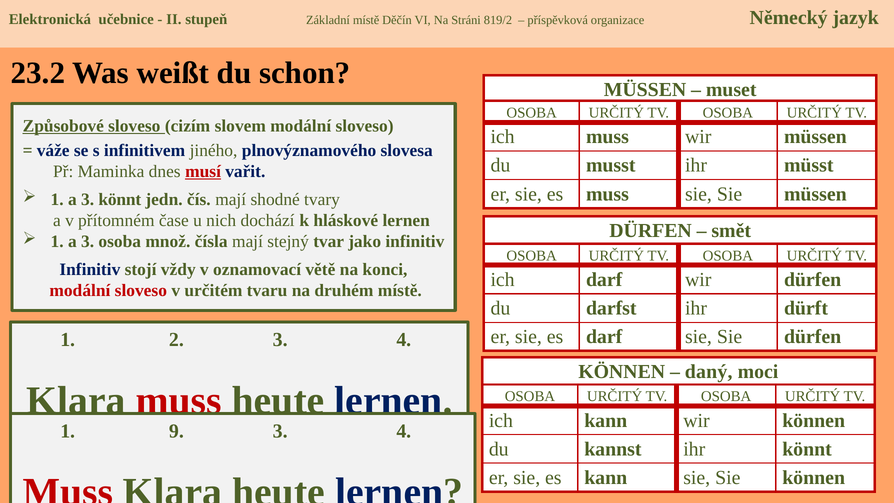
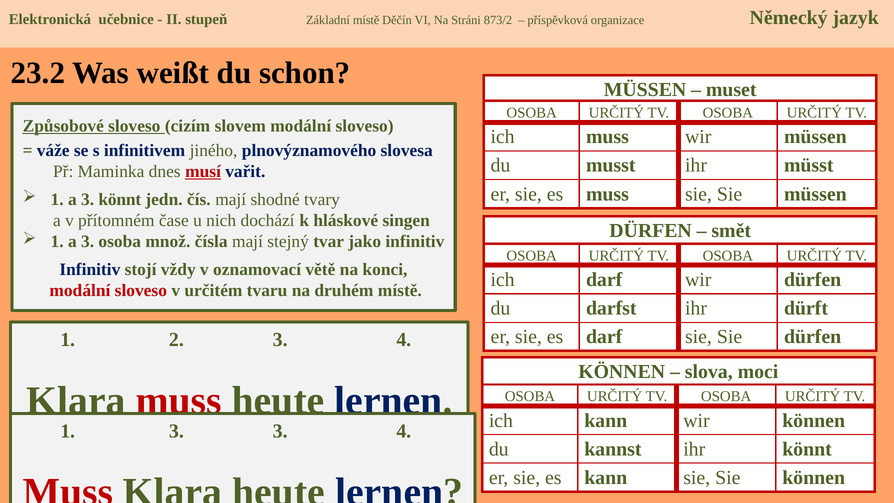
819/2: 819/2 -> 873/2 (498, 20)
hláskové lernen: lernen -> singen (406, 220)
daný: daný -> slova (709, 372)
1 9: 9 -> 3 (176, 431)
